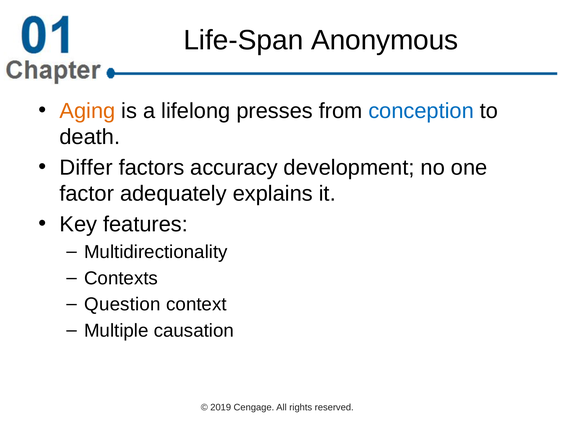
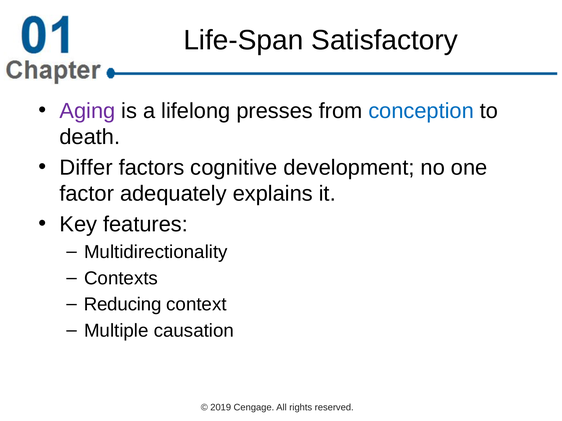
Anonymous: Anonymous -> Satisfactory (385, 40)
Aging colour: orange -> purple (87, 111)
accuracy: accuracy -> cognitive (234, 168)
Question: Question -> Reducing (123, 305)
